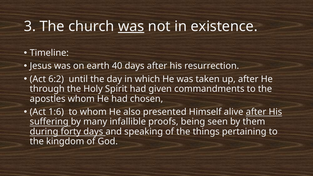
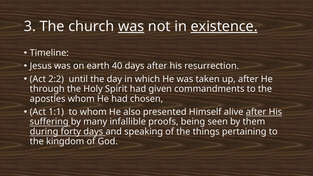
existence underline: none -> present (224, 26)
6:2: 6:2 -> 2:2 (56, 79)
1:6: 1:6 -> 1:1 (56, 112)
